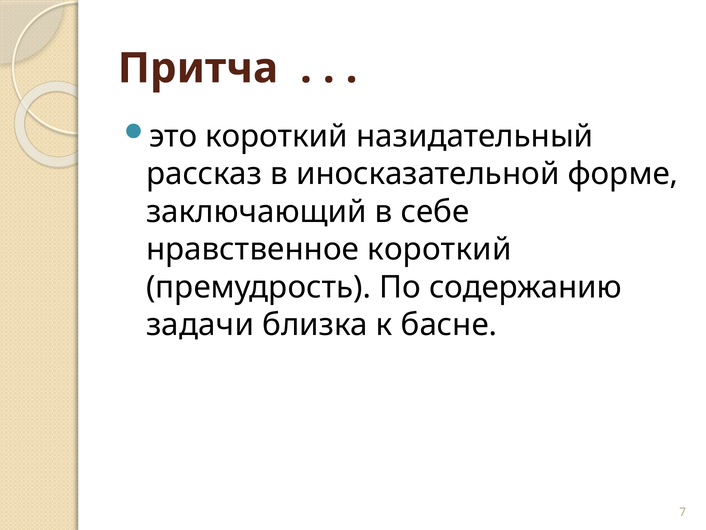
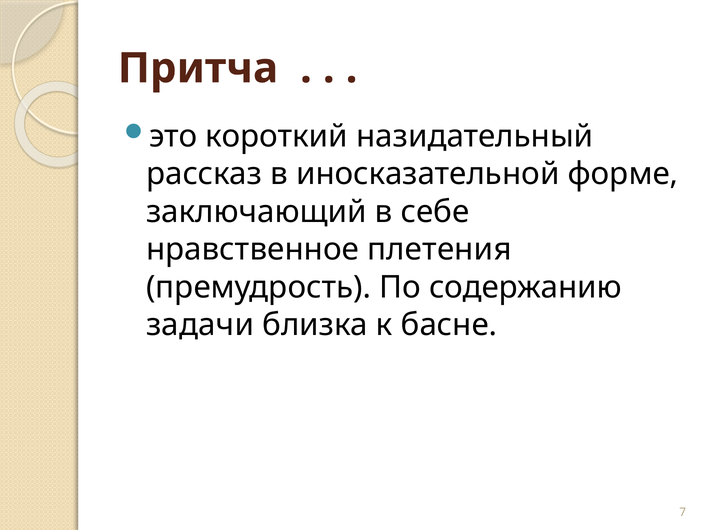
нравственное короткий: короткий -> плетения (439, 249)
